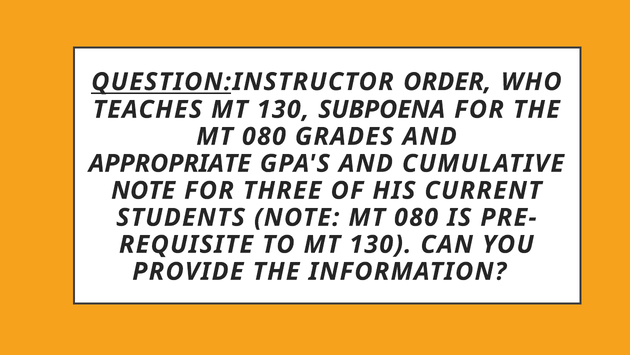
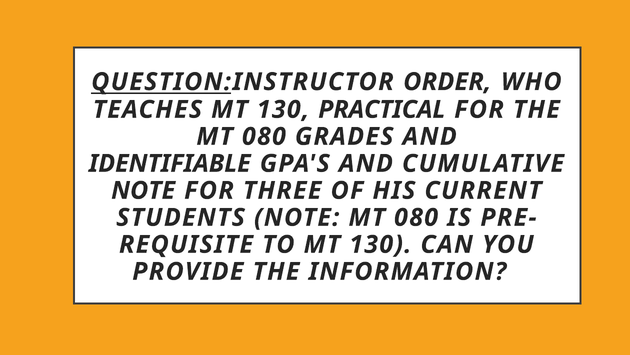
SUBPOENA: SUBPOENA -> PRACTICAL (382, 109)
APPROPRIATE: APPROPRIATE -> IDENTIFIABLE (170, 163)
